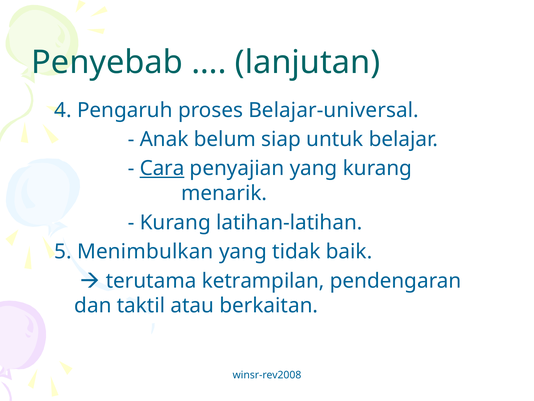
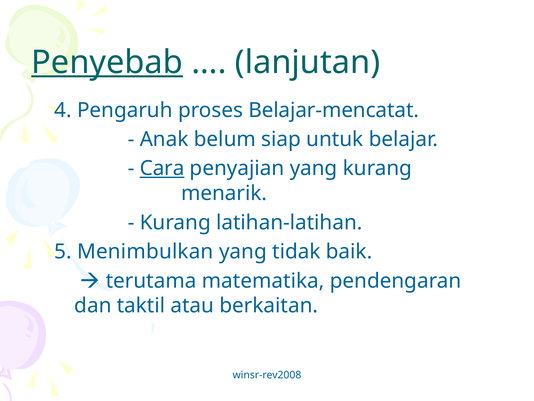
Penyebab underline: none -> present (107, 62)
Belajar-universal: Belajar-universal -> Belajar-mencatat (334, 110)
ketrampilan: ketrampilan -> matematika (263, 280)
